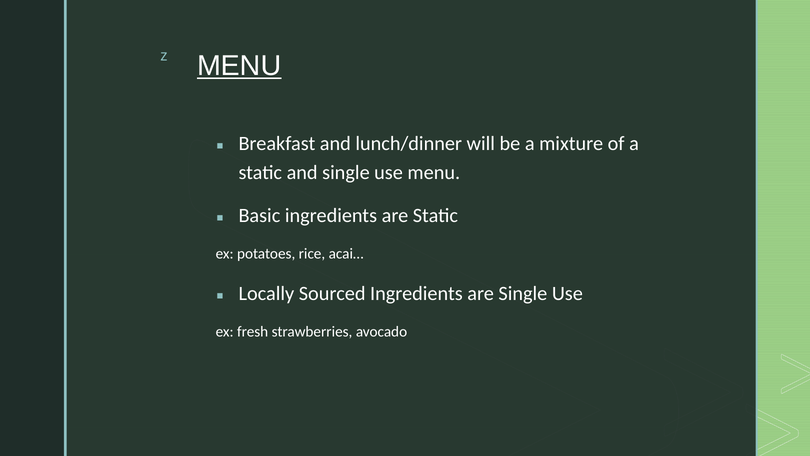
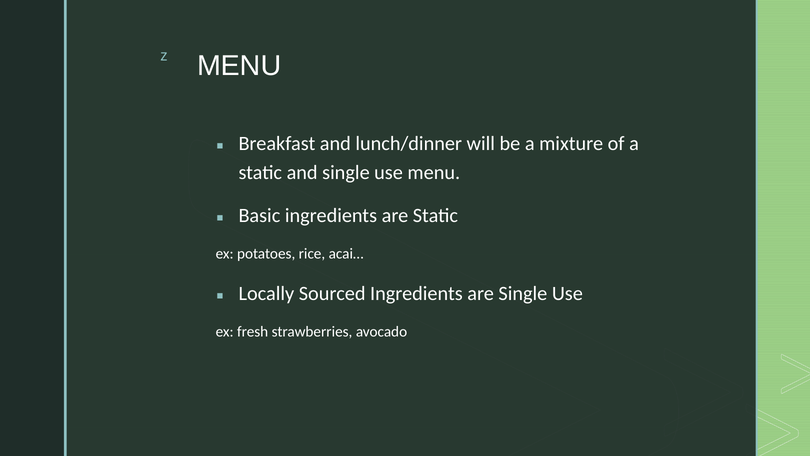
MENU underline: present -> none (239, 66)
